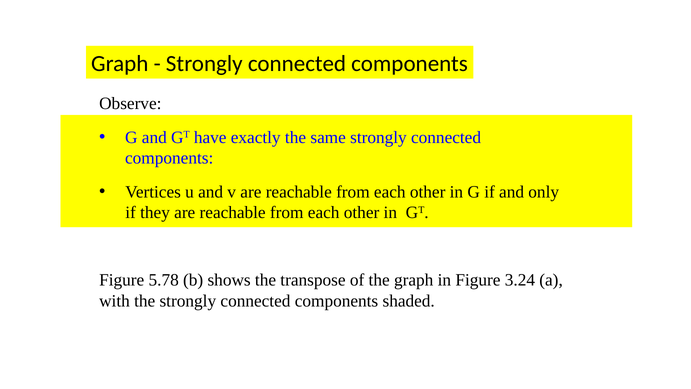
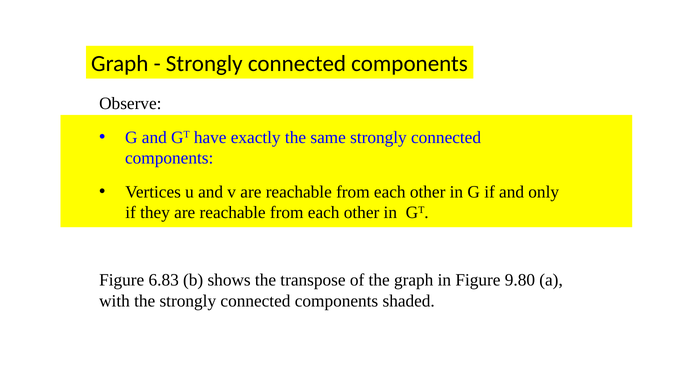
5.78: 5.78 -> 6.83 (164, 280)
3.24: 3.24 -> 9.80 (520, 280)
